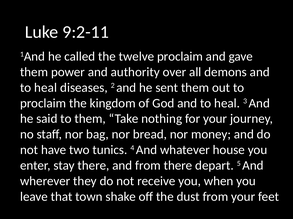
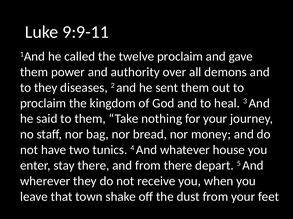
9:2-11: 9:2-11 -> 9:9-11 (86, 32)
heal: heal -> they (46, 88)
